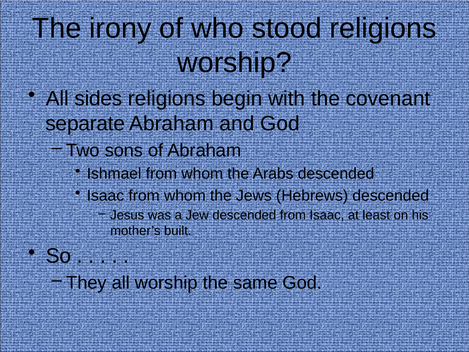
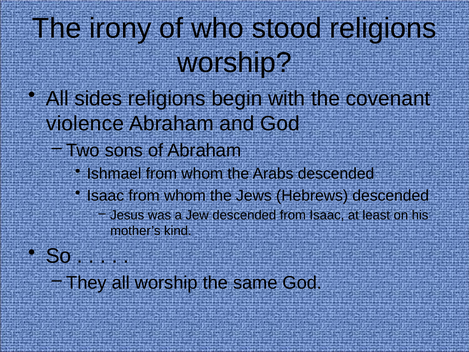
separate: separate -> violence (85, 123)
built: built -> kind (178, 231)
